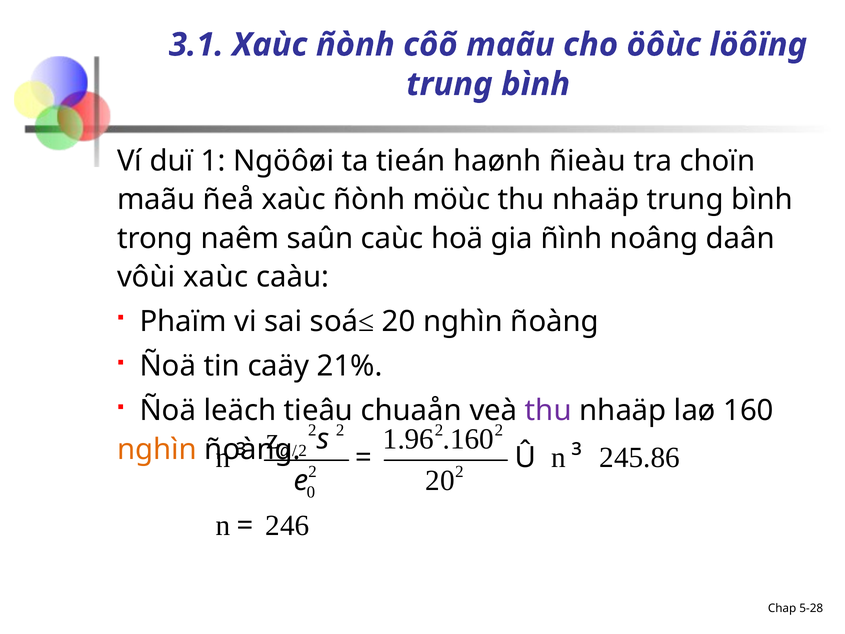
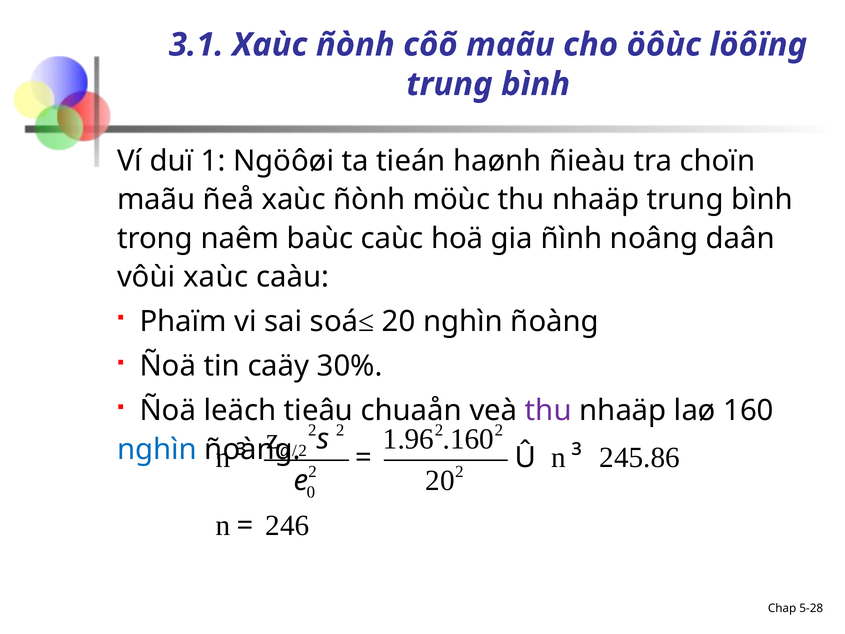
saûn: saûn -> baùc (320, 238)
21%: 21% -> 30% (350, 366)
nghìn colour: orange -> blue (157, 449)
